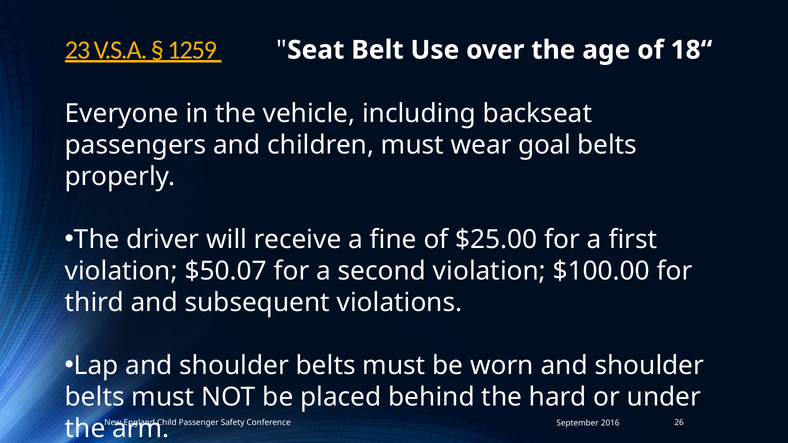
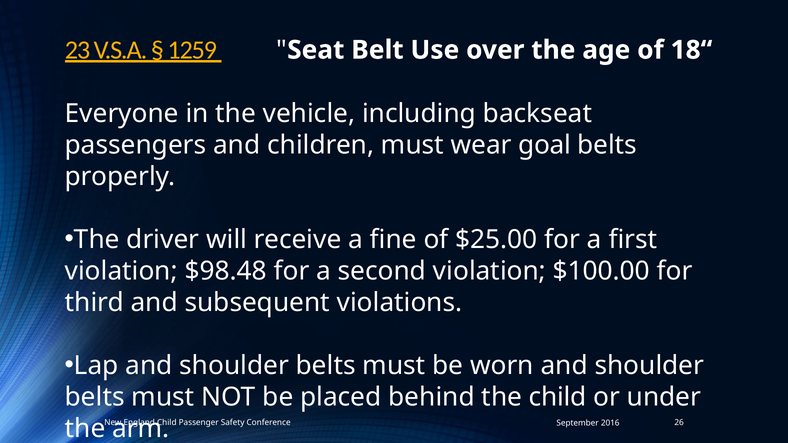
$50.07: $50.07 -> $98.48 (226, 271)
the hard: hard -> child (558, 398)
